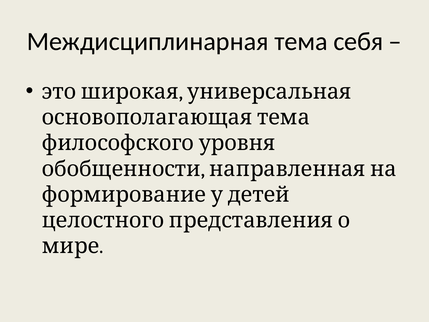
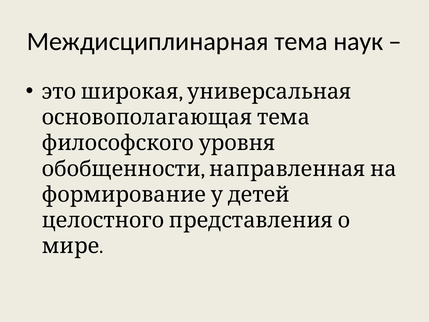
себя: себя -> наук (358, 42)
